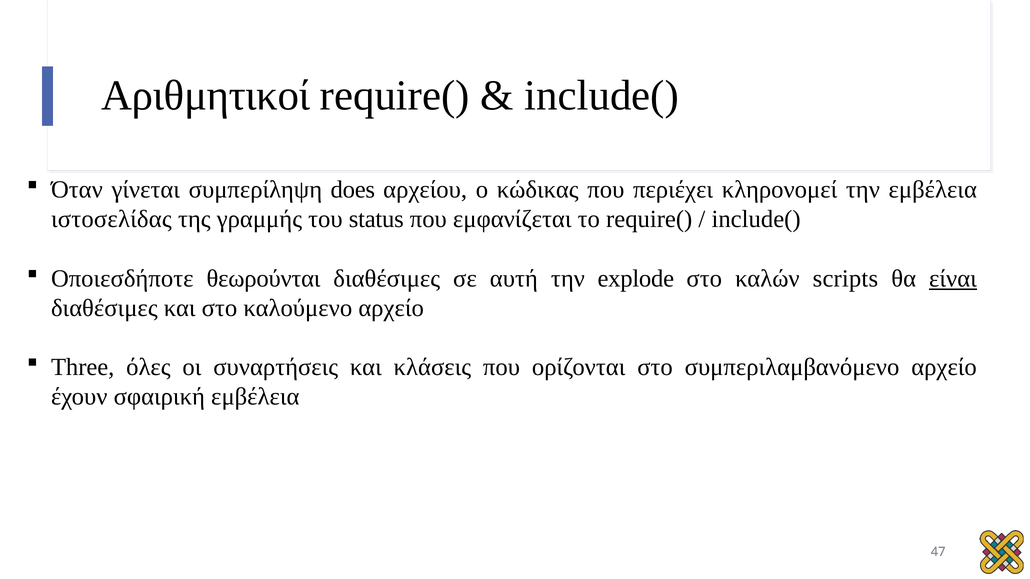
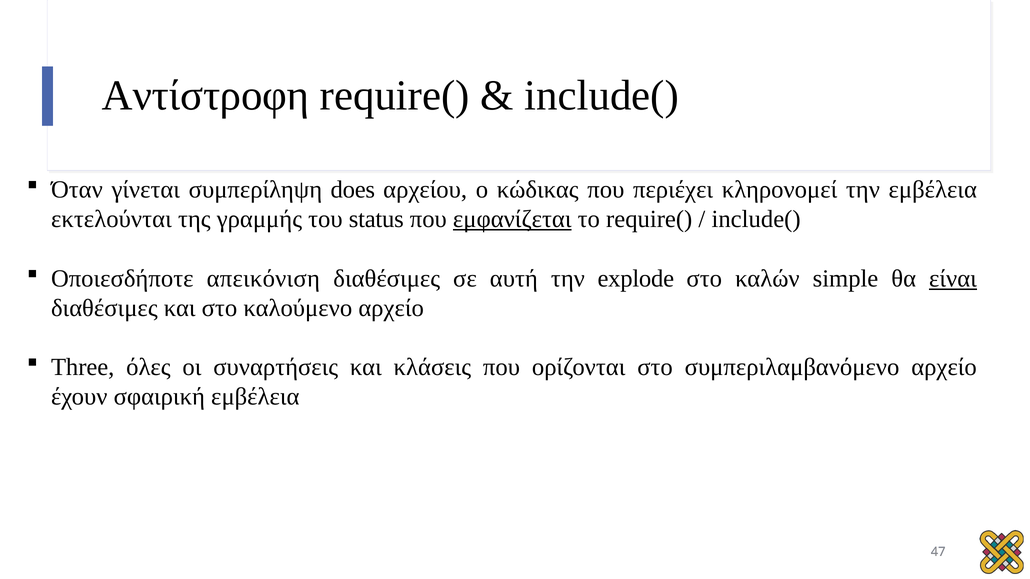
Αριθμητικοί: Αριθμητικοί -> Αντίστροφη (206, 96)
ιστοσελίδας: ιστοσελίδας -> εκτελούνται (111, 219)
εμφανίζεται underline: none -> present (512, 219)
θεωρούνται: θεωρούνται -> απεικόνιση (263, 279)
scripts: scripts -> simple (846, 279)
